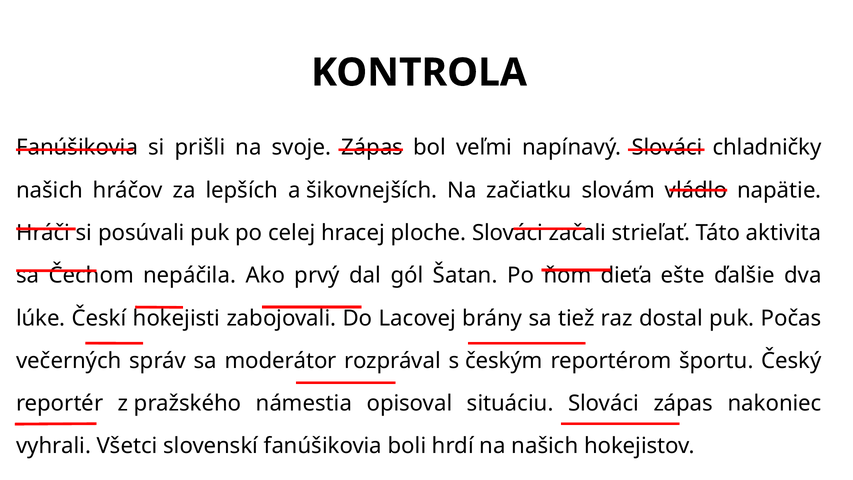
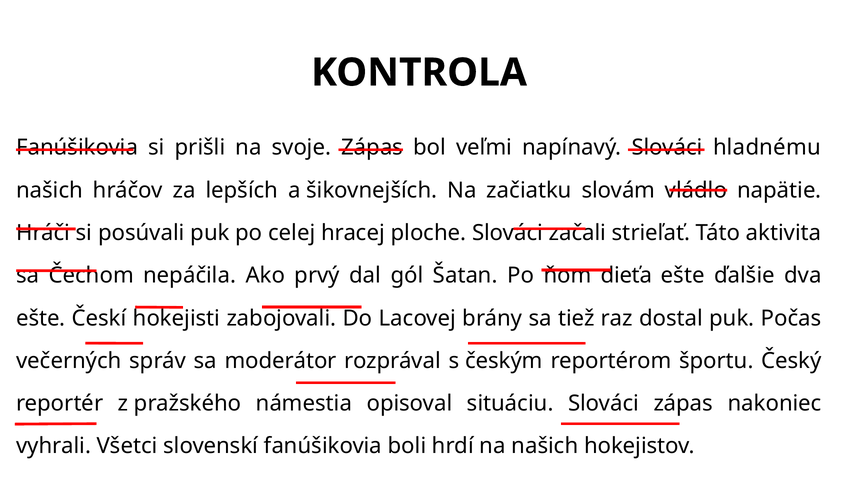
chladničky: chladničky -> hladnému (767, 148)
lúke: lúke -> ešte (41, 318)
